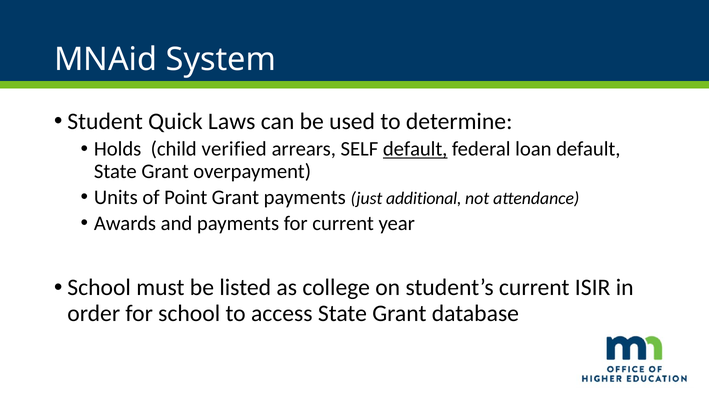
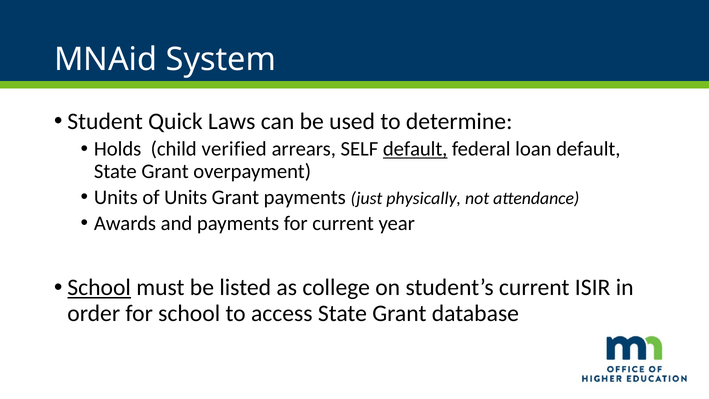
of Point: Point -> Units (186, 197)
additional: additional -> physically (424, 198)
School underline: none -> present (99, 288)
